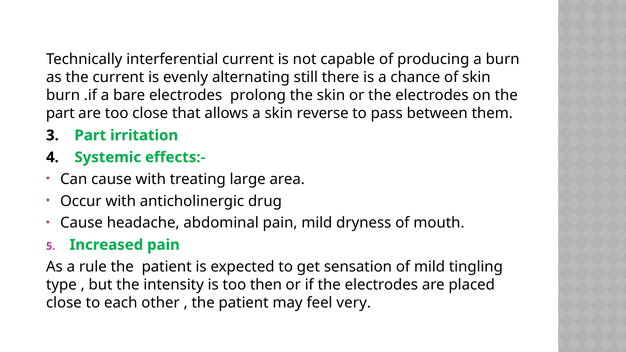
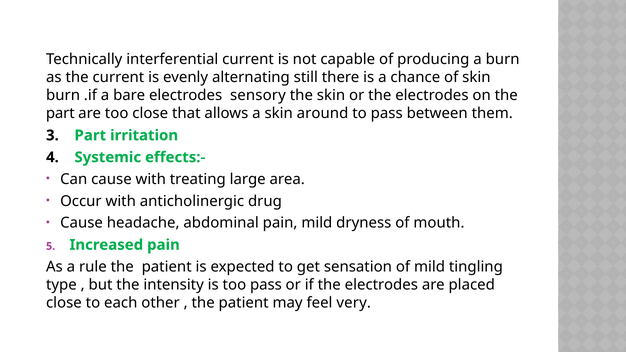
prolong: prolong -> sensory (258, 96)
reverse: reverse -> around (323, 114)
too then: then -> pass (266, 285)
